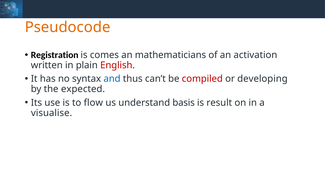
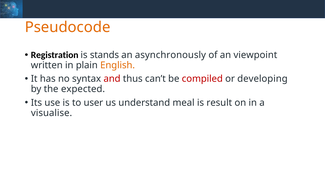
comes: comes -> stands (104, 55)
mathematicians: mathematicians -> asynchronously (170, 55)
activation: activation -> viewpoint (255, 55)
English colour: red -> orange (118, 65)
and colour: blue -> red (112, 79)
flow: flow -> user (93, 103)
basis: basis -> meal (184, 103)
